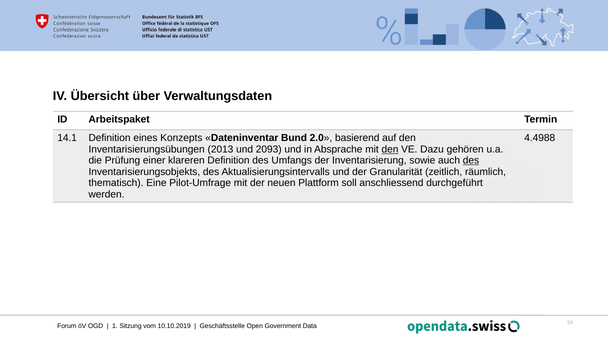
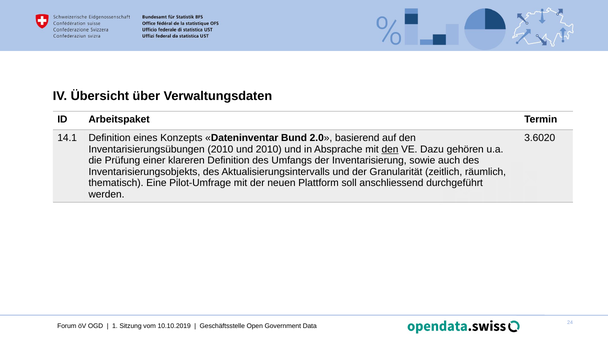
4.4988: 4.4988 -> 3.6020 (540, 138)
Inventarisierungsübungen 2013: 2013 -> 2010 (220, 149)
und 2093: 2093 -> 2010 (269, 149)
des underline: present -> none (471, 161)
